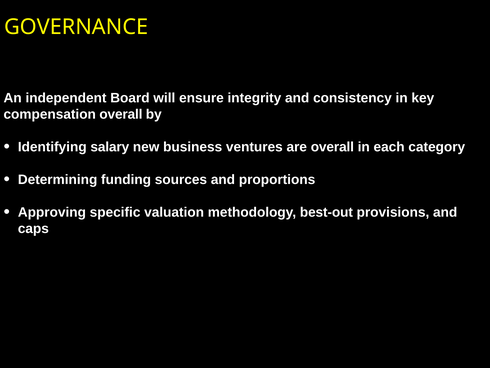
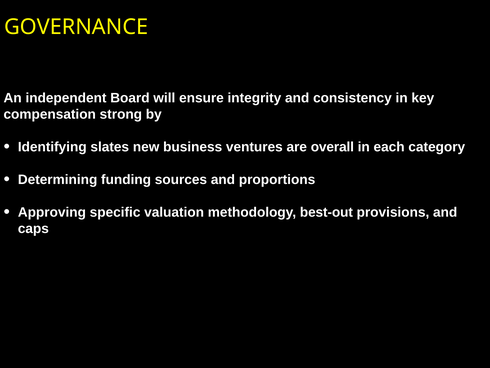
compensation overall: overall -> strong (121, 114)
salary: salary -> slates (110, 147)
